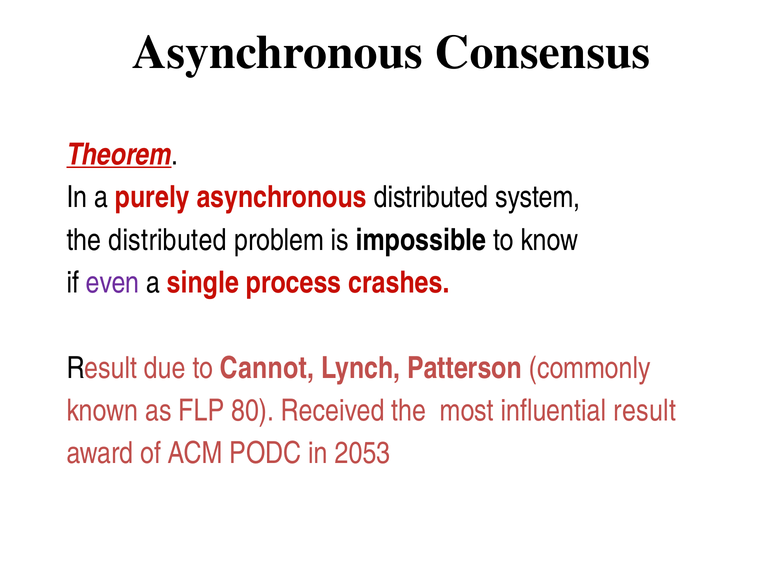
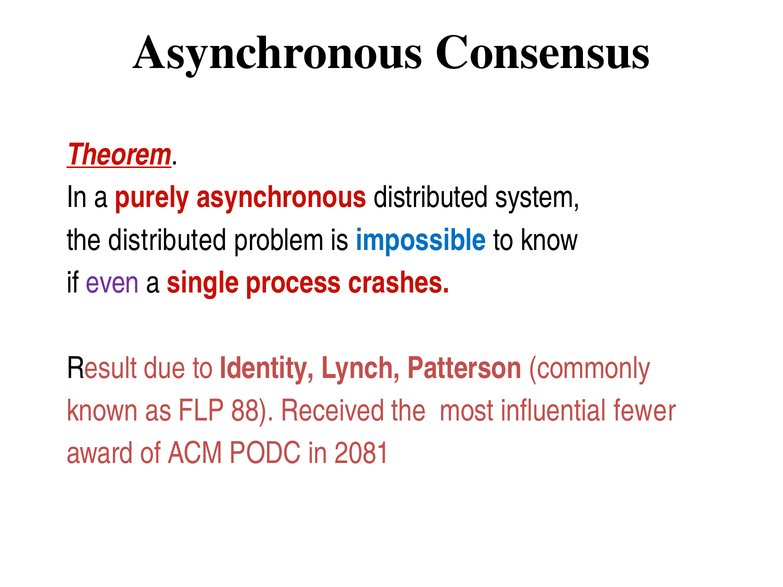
impossible colour: black -> blue (421, 240)
Cannot: Cannot -> Identity (267, 368)
80: 80 -> 88 (253, 411)
influential result: result -> fewer (645, 411)
2053: 2053 -> 2081 (363, 453)
